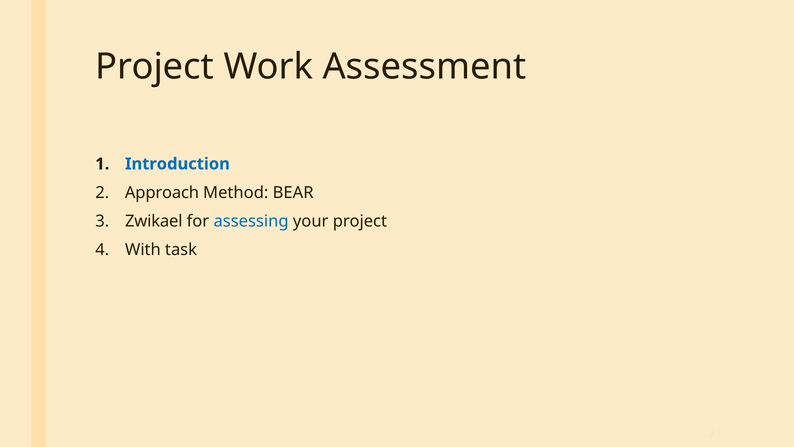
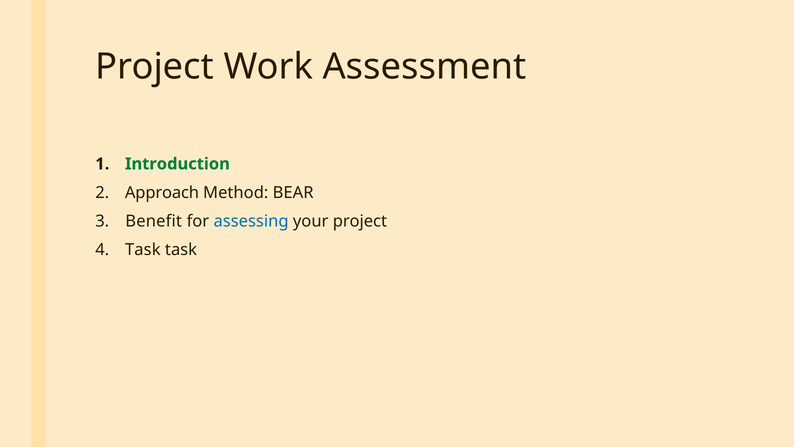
Introduction colour: blue -> green (177, 164)
Zwikael: Zwikael -> Benefit (154, 221)
With: With -> Task (143, 250)
